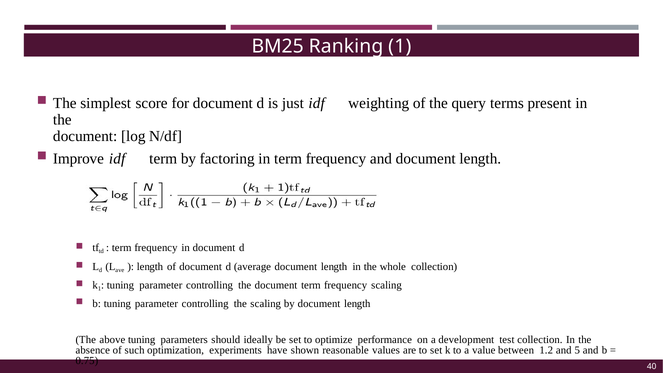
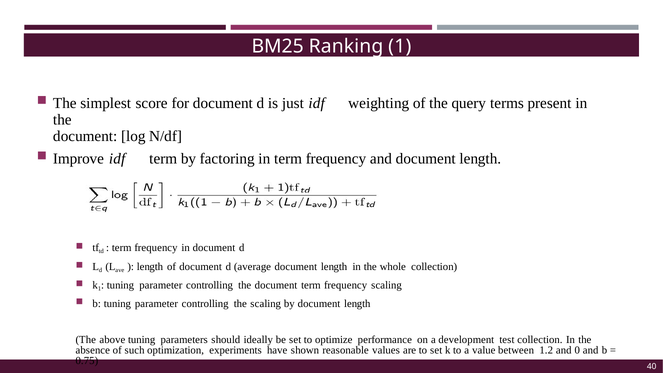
5: 5 -> 0 (577, 350)
